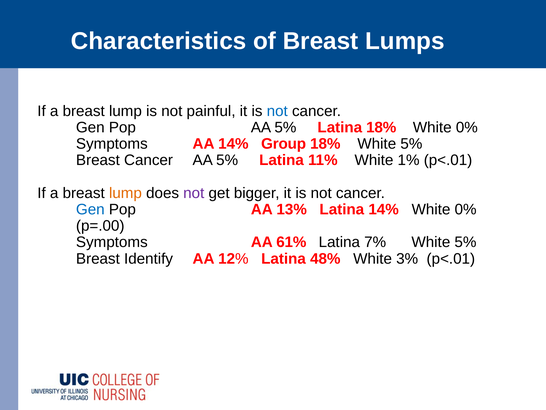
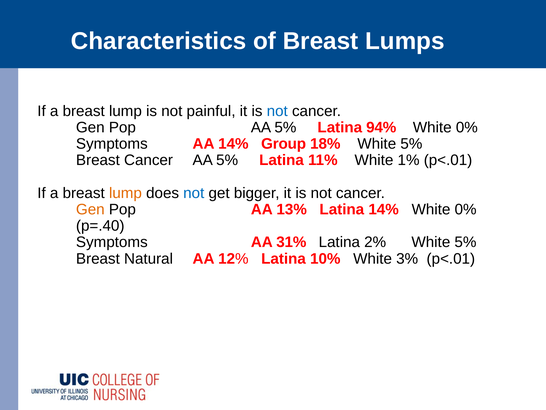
Latina 18%: 18% -> 94% (381, 127)
not colour: purple -> blue (194, 193)
Gen colour: blue -> orange (90, 209)
p=.00: p=.00 -> p=.40 (100, 226)
61%: 61% -> 31% (291, 242)
7%: 7% -> 2% (375, 242)
Identify: Identify -> Natural (149, 258)
48%: 48% -> 10% (325, 258)
